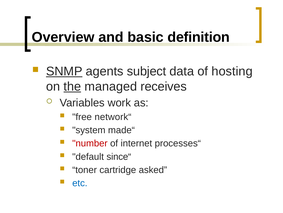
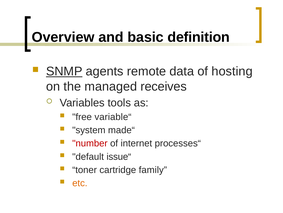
subject: subject -> remote (147, 71)
the underline: present -> none (72, 86)
work: work -> tools (119, 103)
network“: network“ -> variable“ (113, 117)
since“: since“ -> issue“ (119, 156)
asked: asked -> family (153, 169)
etc colour: blue -> orange (80, 183)
